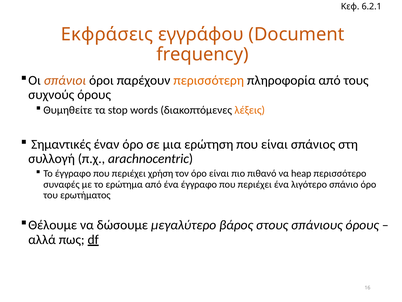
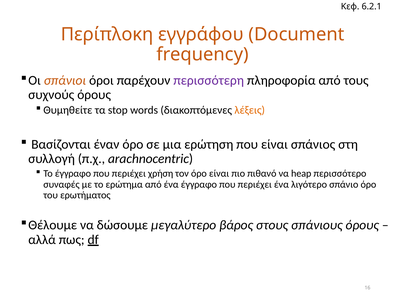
Εκφράσεις: Εκφράσεις -> Περίπλοκη (107, 34)
περισσότερη colour: orange -> purple (209, 80)
Σημαντικές: Σημαντικές -> Βασίζονται (61, 144)
